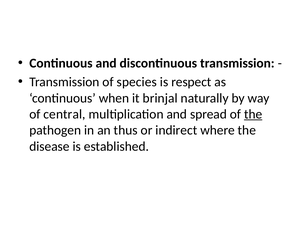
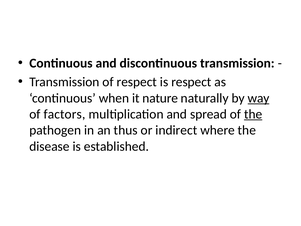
of species: species -> respect (137, 82)
brinjal: brinjal -> nature (160, 98)
way underline: none -> present (259, 98)
central: central -> factors (65, 114)
